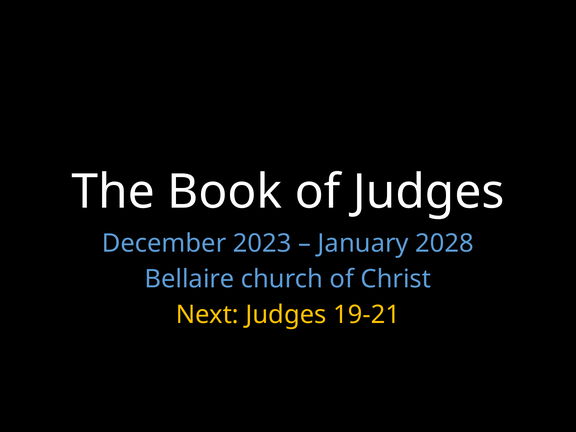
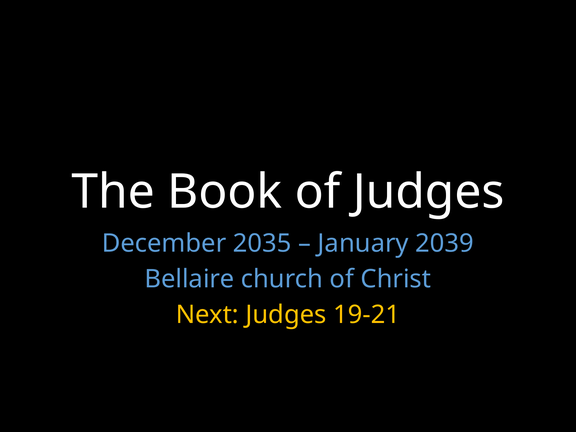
2023: 2023 -> 2035 (262, 243)
2028: 2028 -> 2039 (445, 243)
